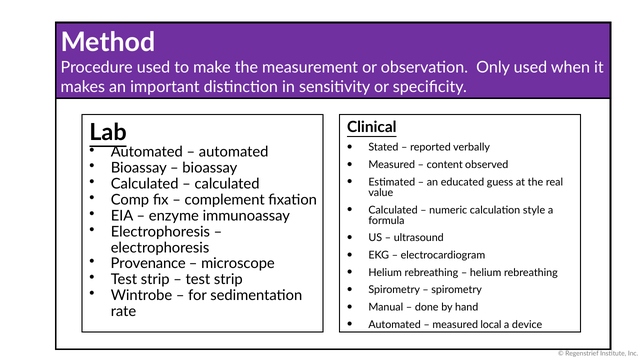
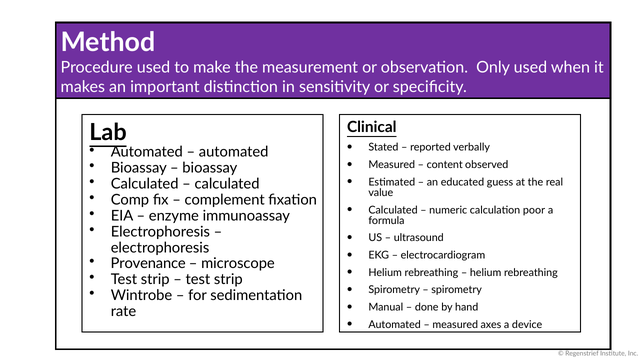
style: style -> poor (534, 210)
local: local -> axes (491, 324)
